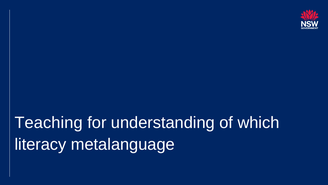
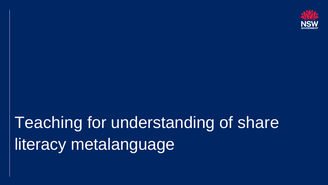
which: which -> share (258, 122)
